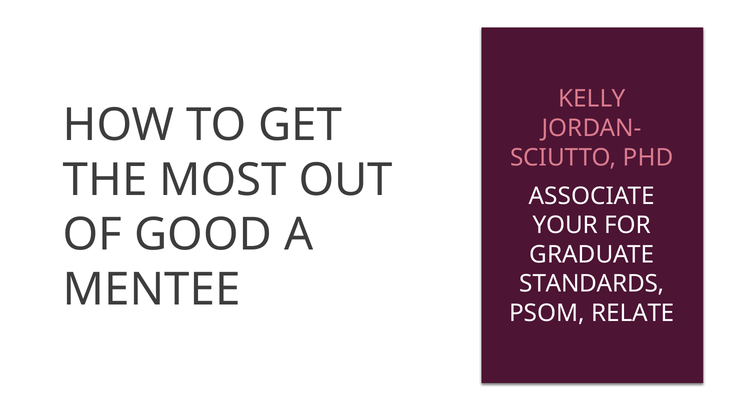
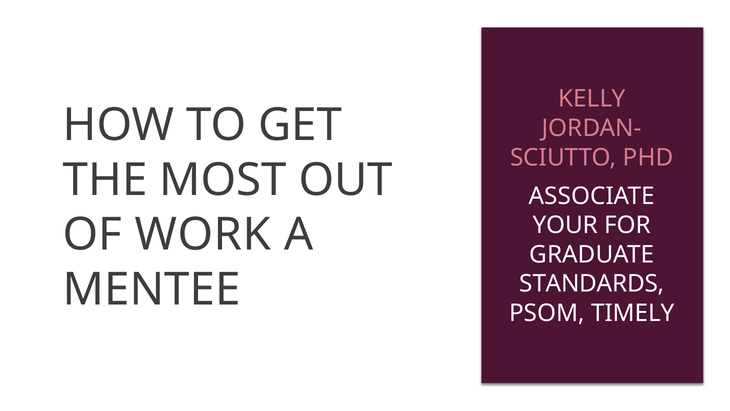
GOOD: GOOD -> WORK (203, 235)
RELATE: RELATE -> TIMELY (633, 313)
